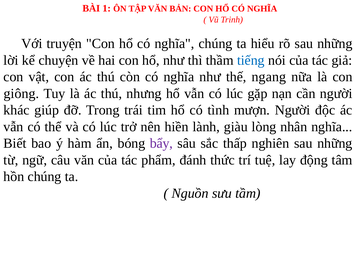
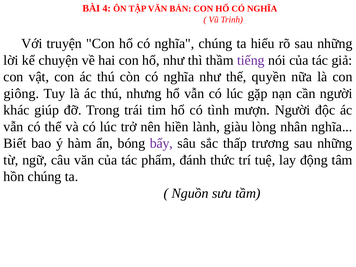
1: 1 -> 4 (107, 8)
tiếng colour: blue -> purple (251, 60)
ngang: ngang -> quyền (269, 77)
nghiên: nghiên -> trương (270, 143)
